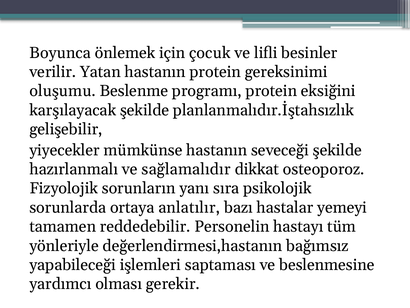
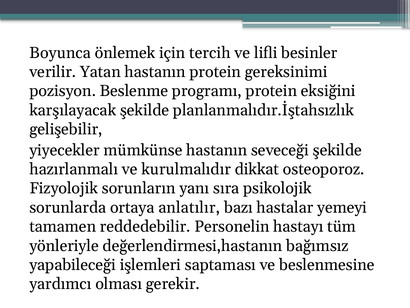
çocuk: çocuk -> tercih (210, 53)
oluşumu: oluşumu -> pozisyon (63, 91)
sağlamalıdır: sağlamalıdır -> kurulmalıdır (186, 169)
